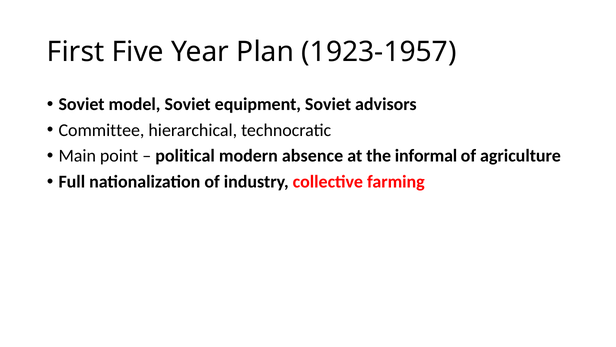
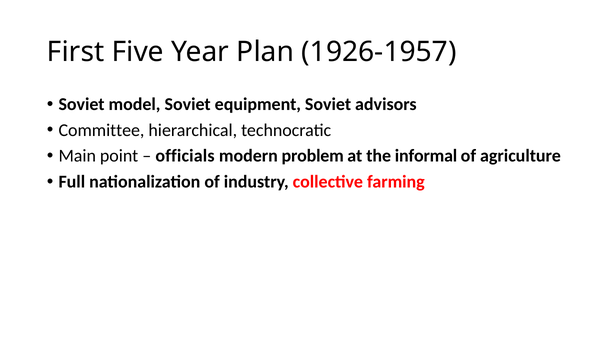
1923-1957: 1923-1957 -> 1926-1957 (379, 52)
political: political -> officials (185, 156)
absence: absence -> problem (313, 156)
